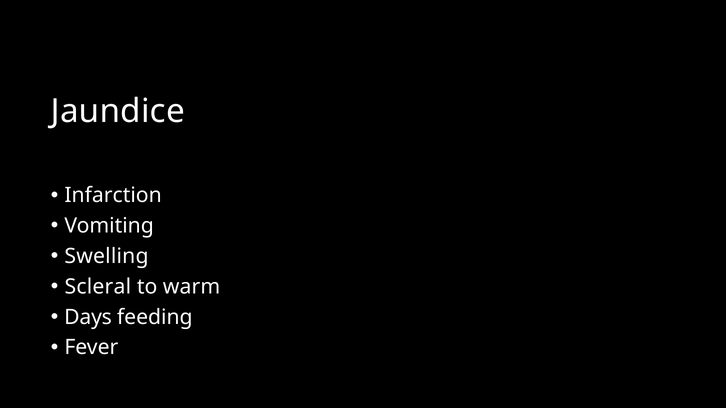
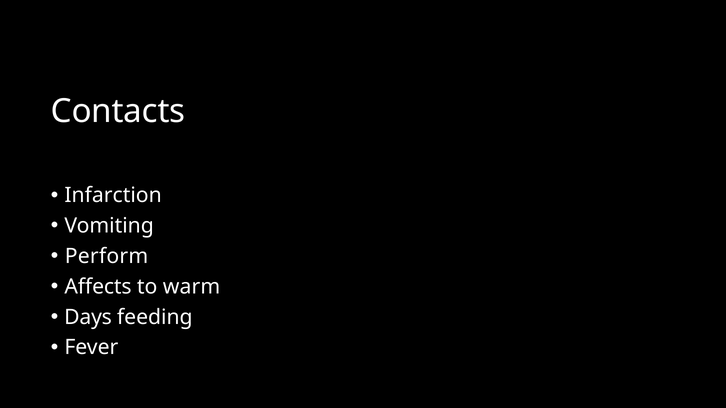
Jaundice: Jaundice -> Contacts (118, 111)
Swelling: Swelling -> Perform (106, 256)
Scleral: Scleral -> Affects (98, 287)
